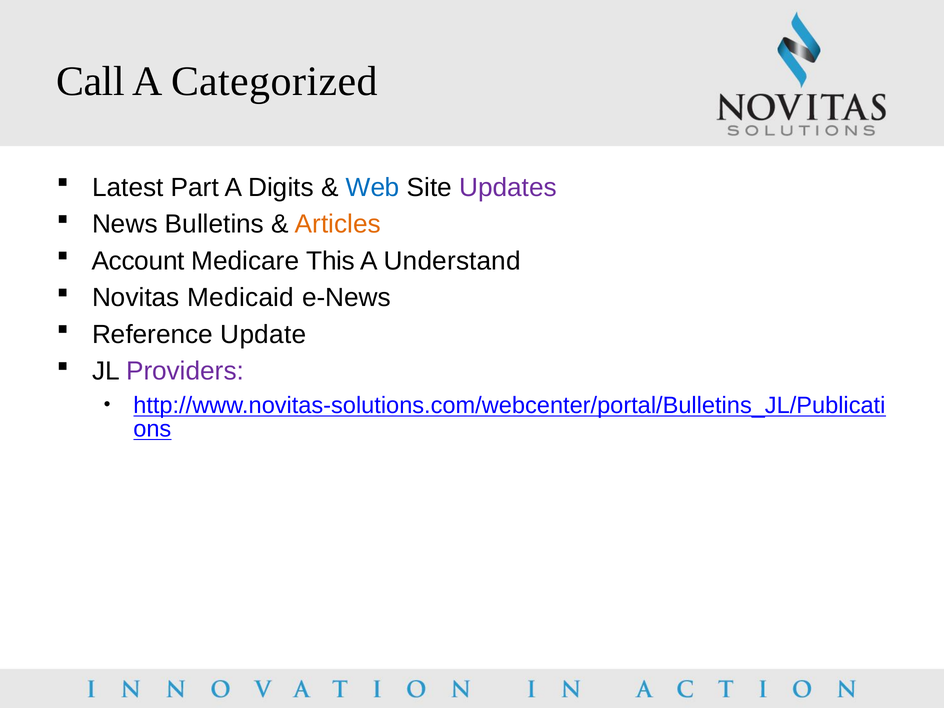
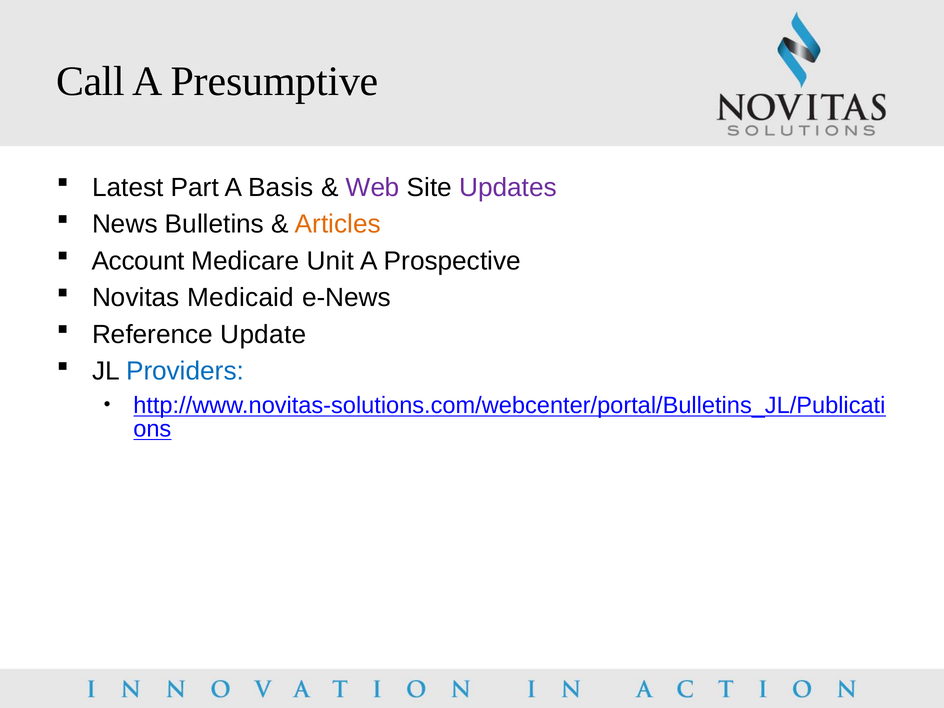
Categorized: Categorized -> Presumptive (275, 82)
Digits: Digits -> Basis (281, 188)
Web colour: blue -> purple (373, 188)
This: This -> Unit (330, 261)
Understand: Understand -> Prospective (452, 261)
Providers colour: purple -> blue (185, 371)
